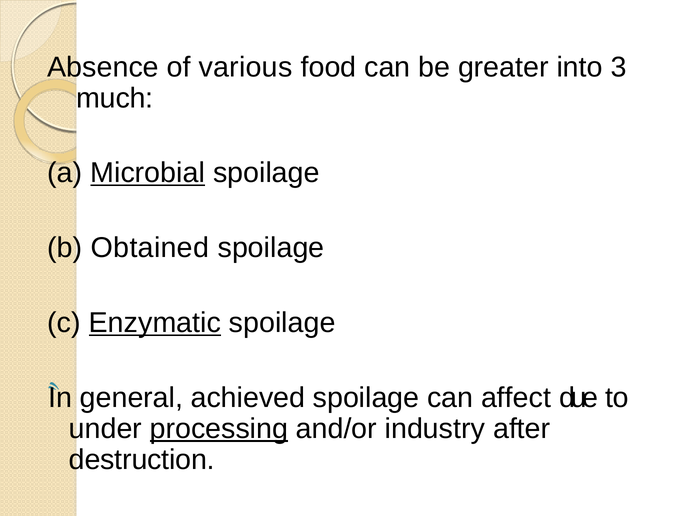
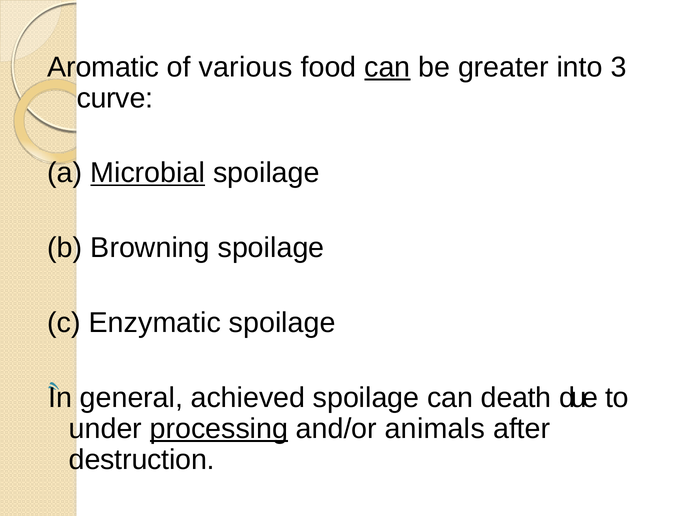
Absence: Absence -> Aromatic (103, 67)
can underline: none -> present (387, 67)
much: much -> curve (115, 98)
Obtained: Obtained -> Browning (150, 248)
Enzymatic underline: present -> none (155, 323)
affect: affect -> death (516, 398)
industry: industry -> animals (435, 429)
